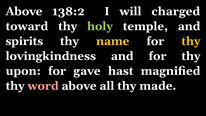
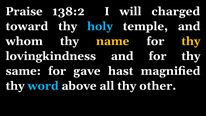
Above: Above -> Praise (24, 11)
holy colour: light green -> light blue (100, 26)
spirits: spirits -> whom (24, 41)
upon: upon -> same (23, 71)
word colour: pink -> light blue (43, 86)
made: made -> other (158, 86)
